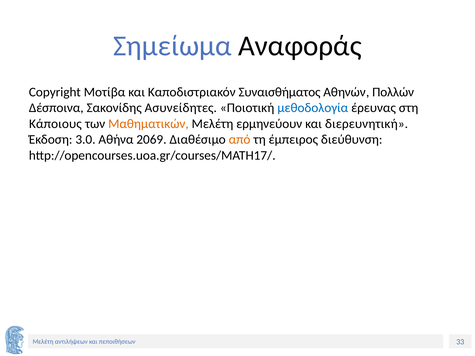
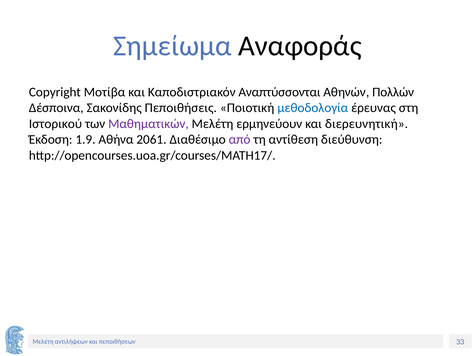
Συναισθήματος: Συναισθήματος -> Αναπτύσσονται (280, 92)
Ασυνείδητες: Ασυνείδητες -> Πεποιθήσεις (181, 108)
Κάποιους: Κάποιους -> Ιστορικού (55, 124)
Μαθηματικών colour: orange -> purple (148, 124)
3.0: 3.0 -> 1.9 (85, 140)
2069: 2069 -> 2061 (151, 140)
από colour: orange -> purple (240, 140)
έμπειρος: έμπειρος -> αντίθεση (293, 140)
